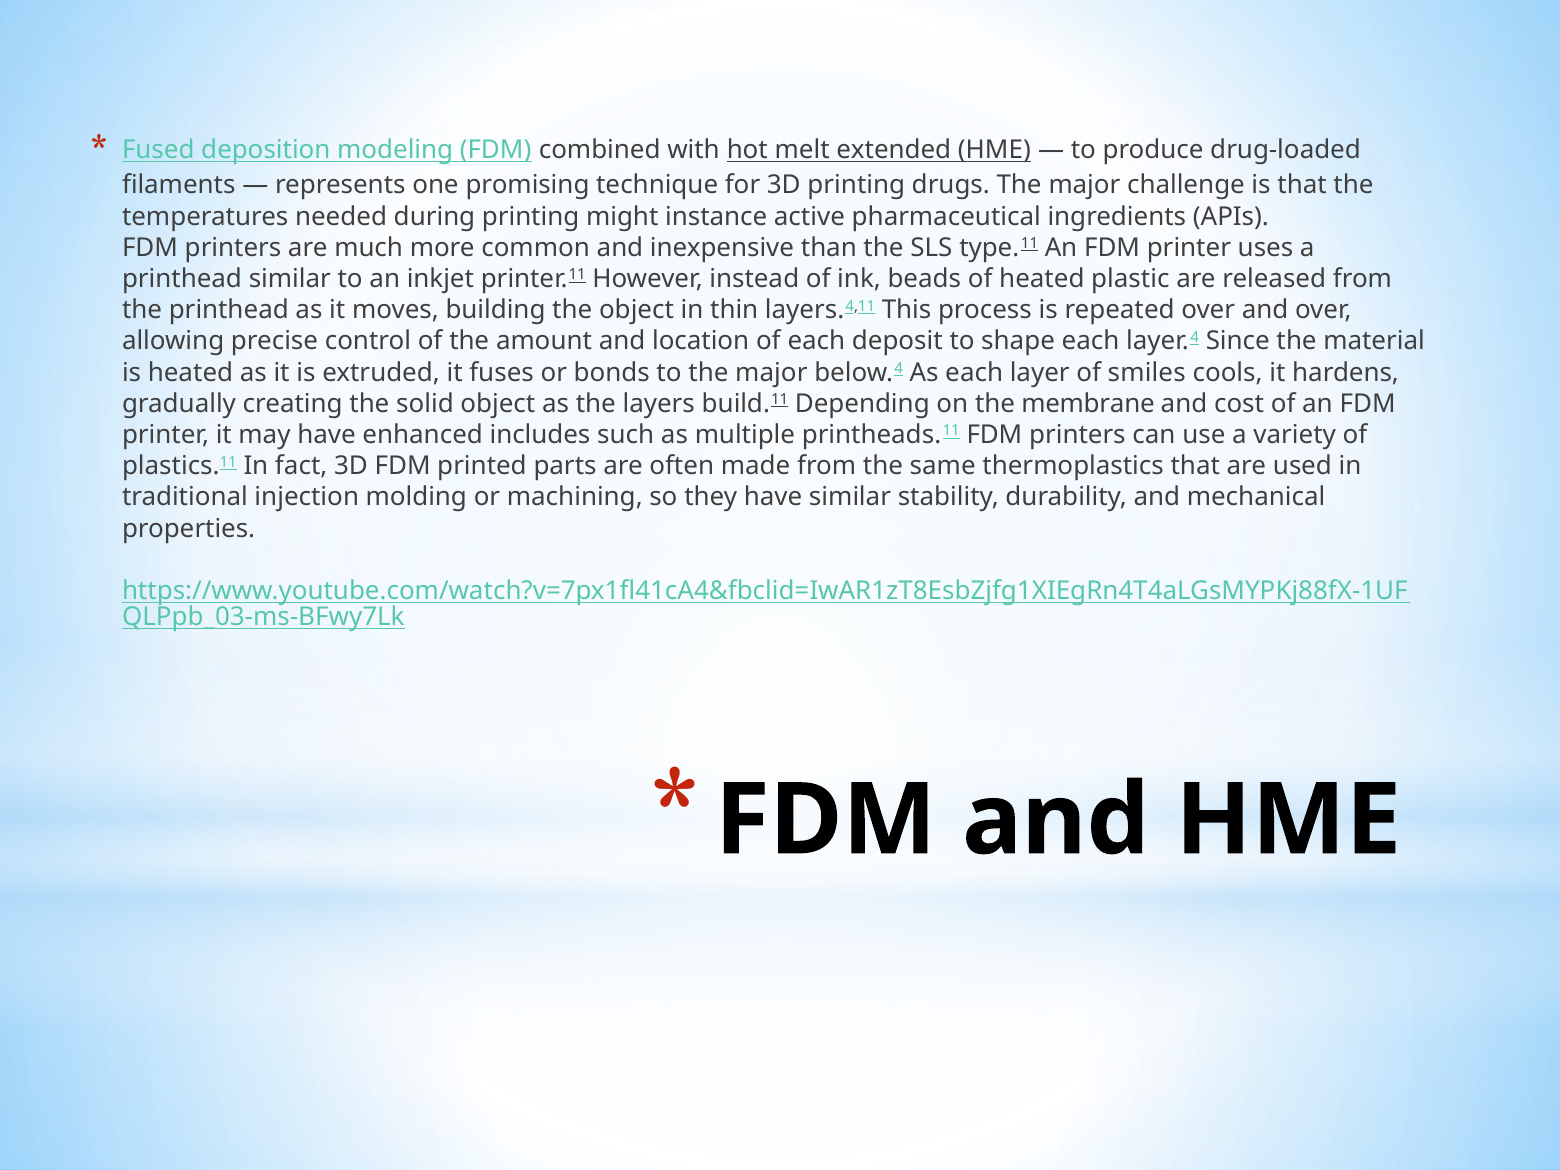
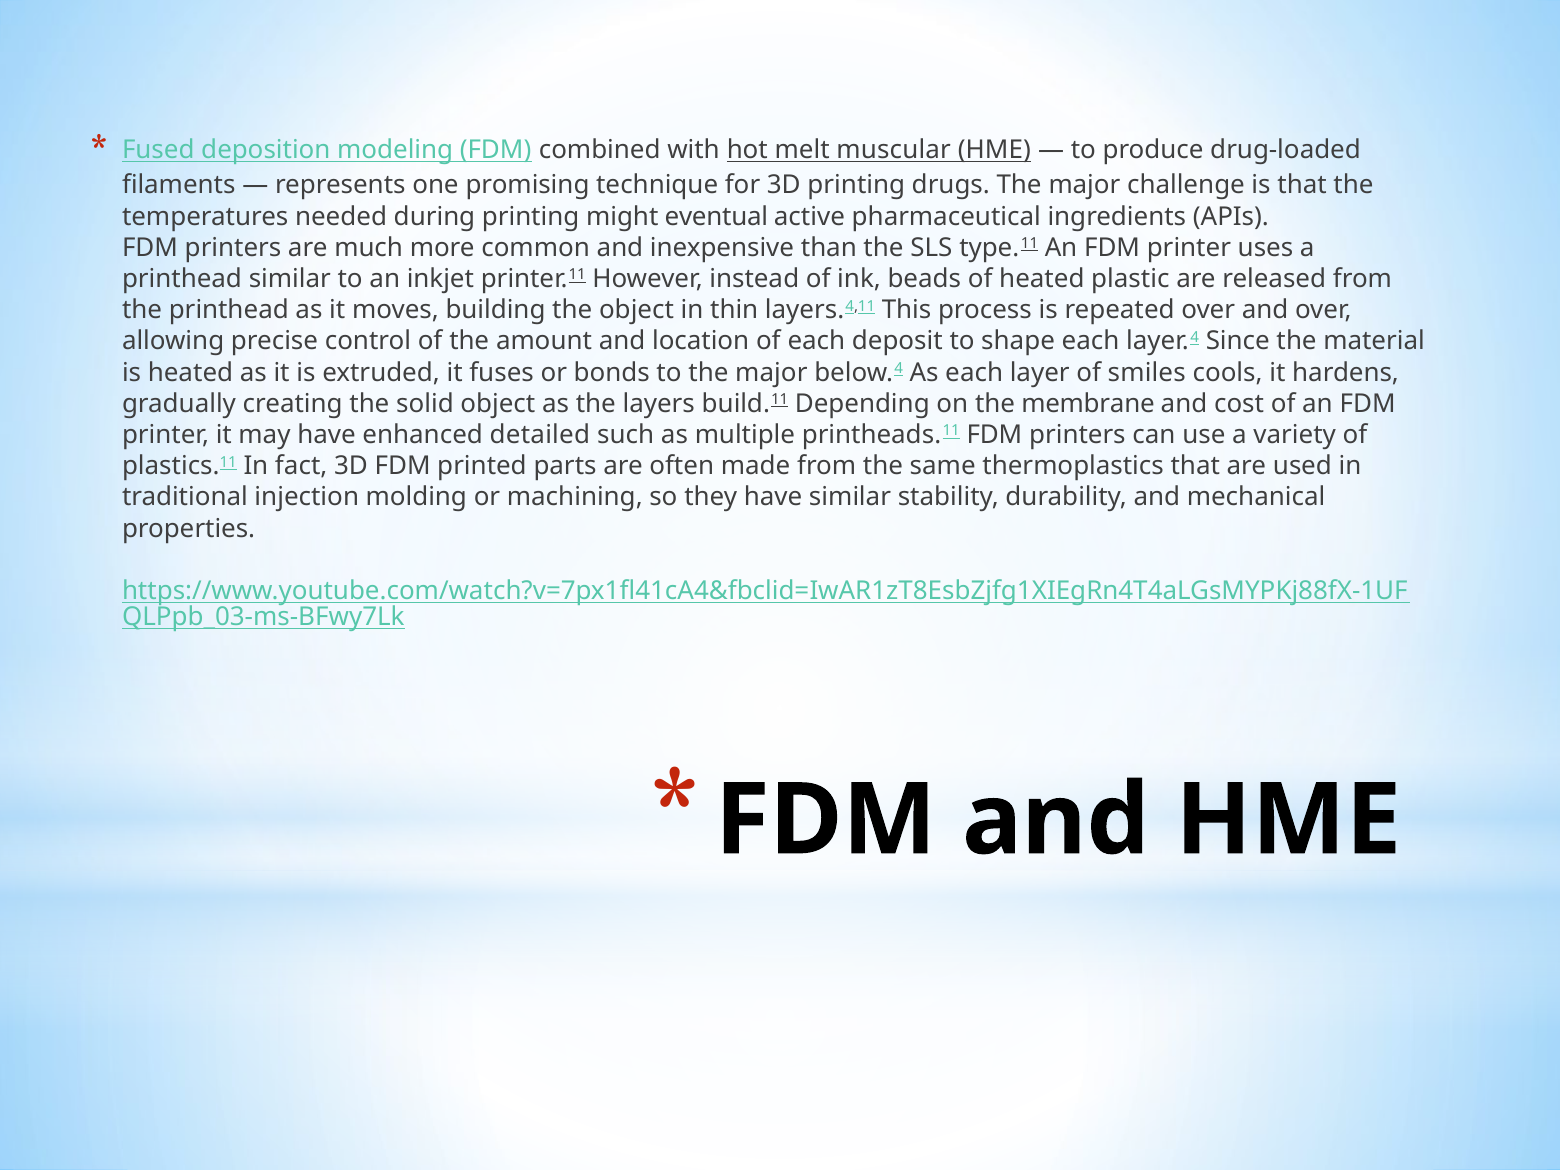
extended: extended -> muscular (894, 150)
instance: instance -> eventual (716, 217)
includes: includes -> detailed (540, 435)
